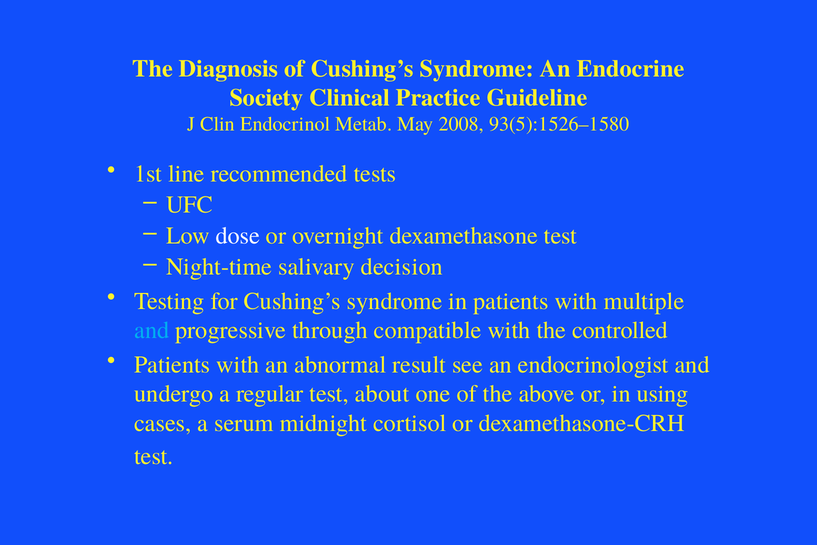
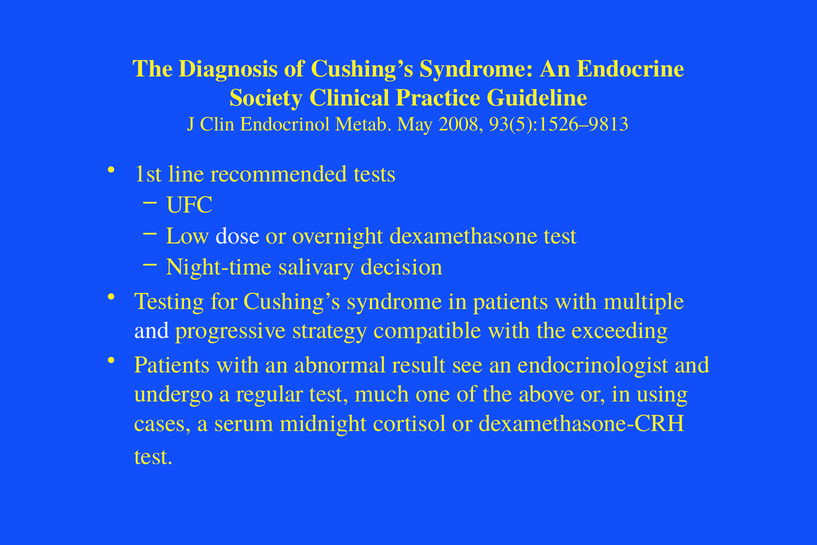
93(5):1526–1580: 93(5):1526–1580 -> 93(5):1526–9813 (559, 124)
and colour: light blue -> white (152, 330)
through: through -> strategy (330, 330)
controlled: controlled -> exceeding (620, 330)
about: about -> much (382, 394)
